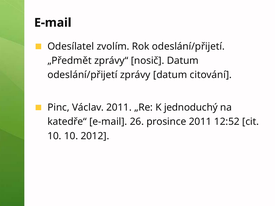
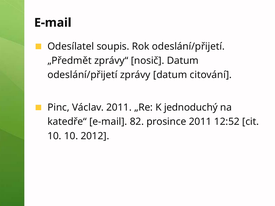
zvolím: zvolím -> soupis (113, 46)
26: 26 -> 82 (137, 122)
